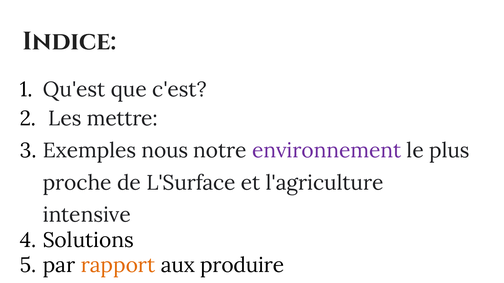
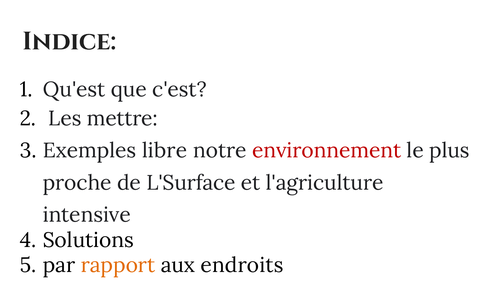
nous: nous -> libre (165, 151)
environnement colour: purple -> red (327, 151)
produire: produire -> endroits (242, 266)
